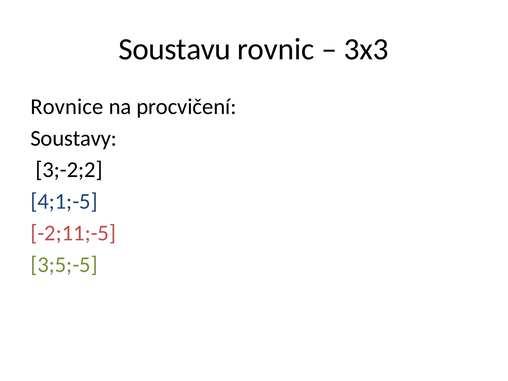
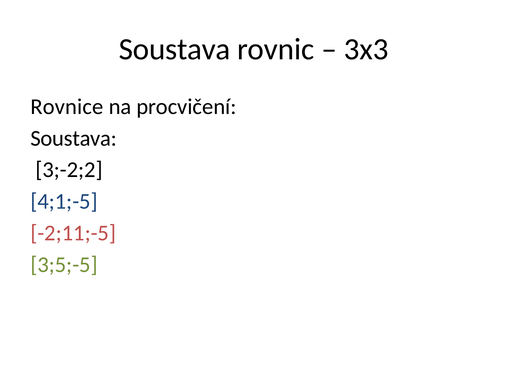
Soustavu: Soustavu -> Soustava (175, 49)
Soustavy: Soustavy -> Soustava (74, 138)
